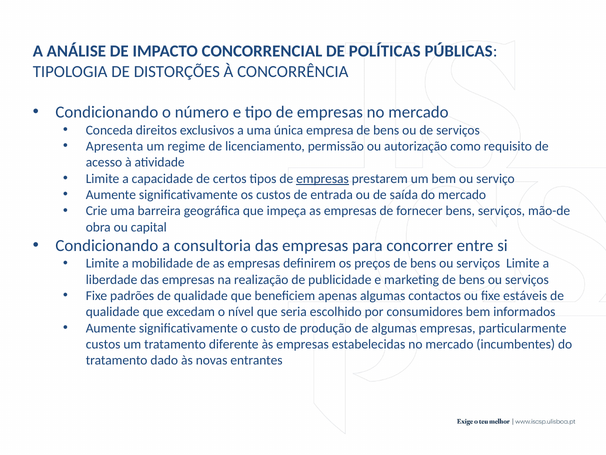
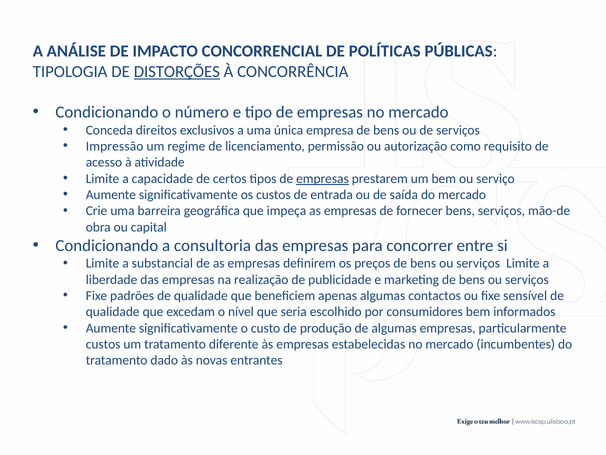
DISTORÇÕES underline: none -> present (177, 72)
Apresenta: Apresenta -> Impressão (115, 146)
mobilidade: mobilidade -> substancial (162, 263)
estáveis: estáveis -> sensível (525, 296)
